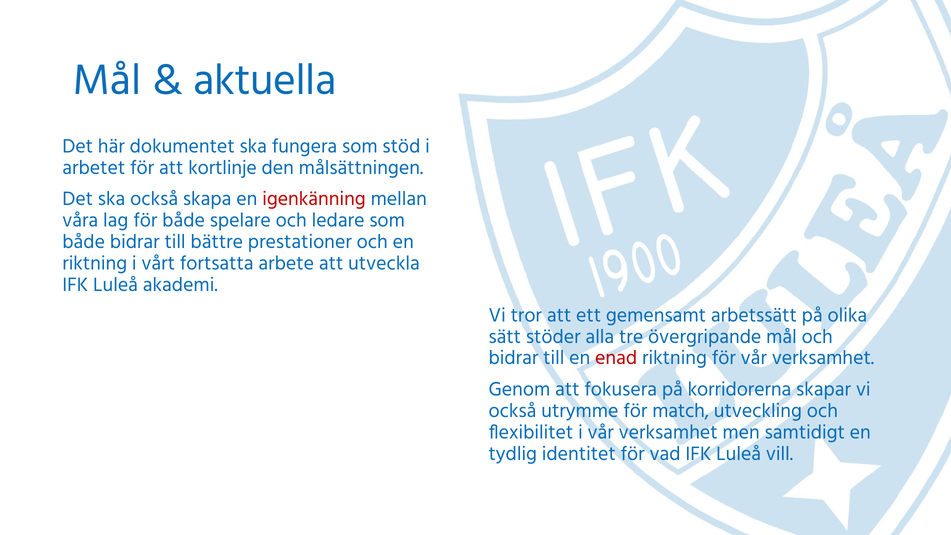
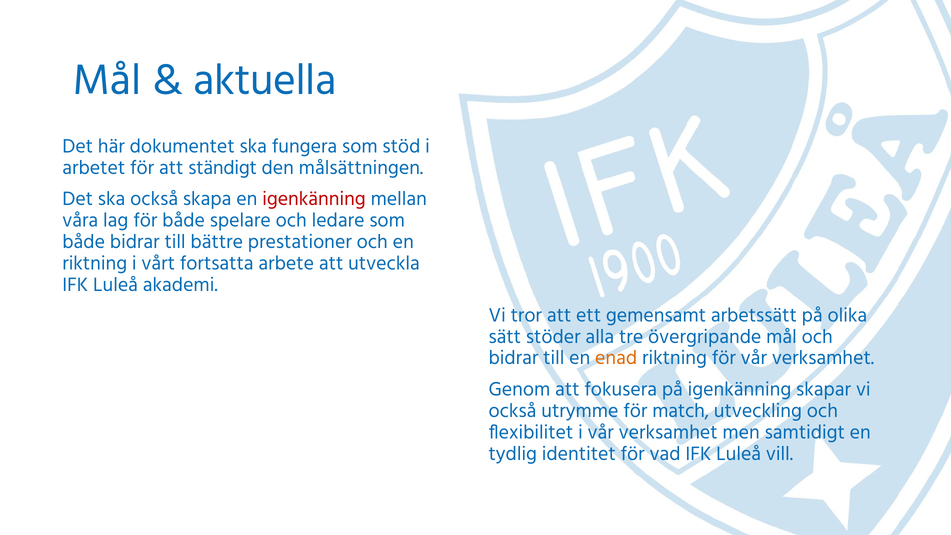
kortlinje: kortlinje -> ständigt (223, 167)
enad colour: red -> orange (616, 358)
på korridorerna: korridorerna -> igenkänning (739, 389)
